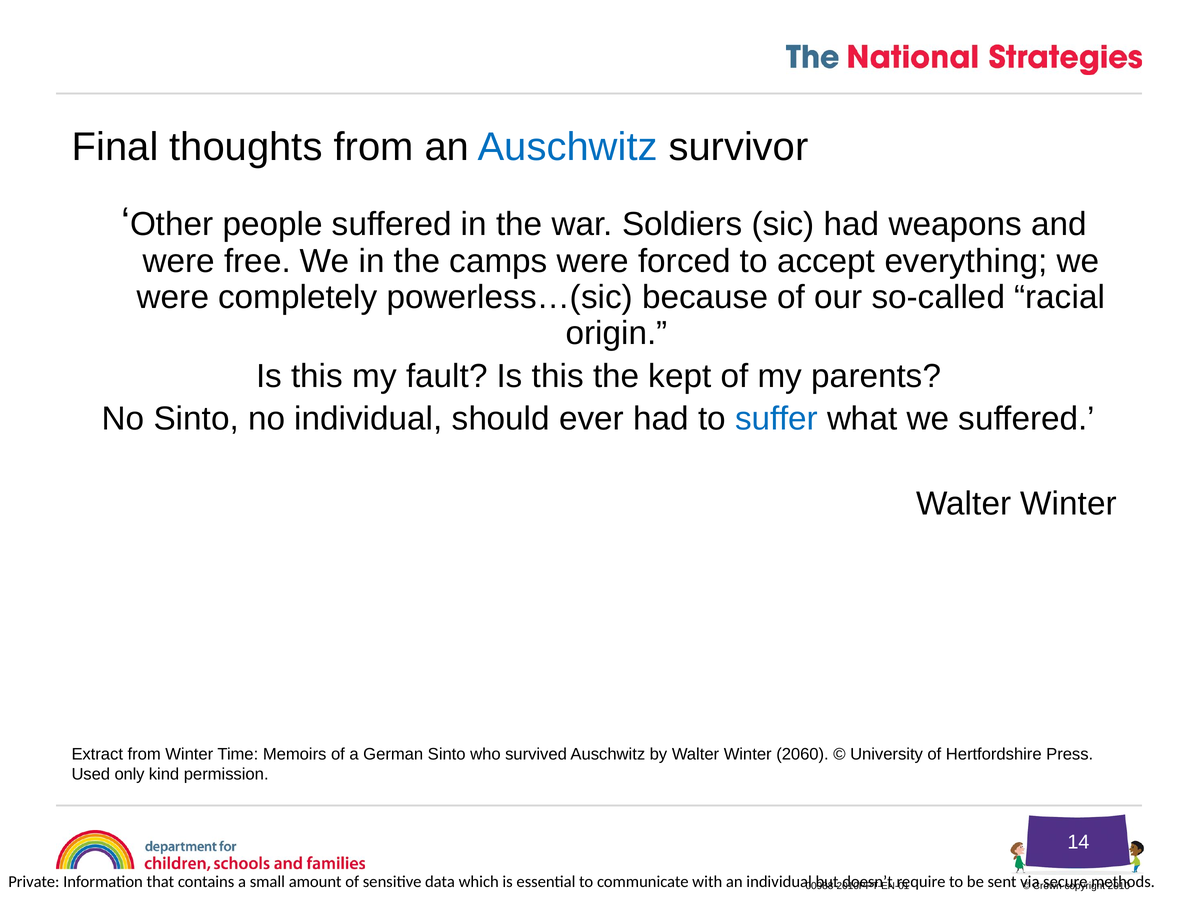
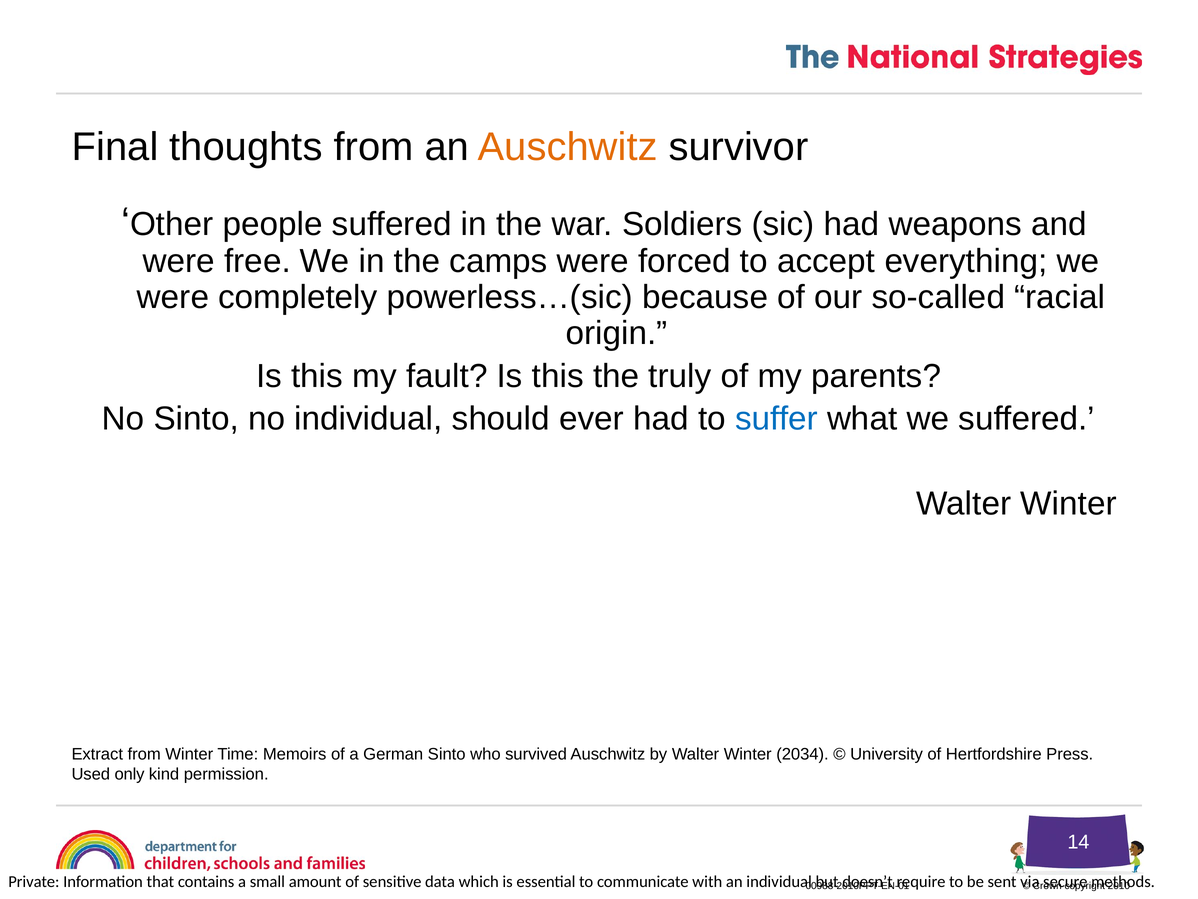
Auschwitz colour: blue -> orange (568, 147)
kept: kept -> truly (680, 376)
2060: 2060 -> 2034 (802, 754)
